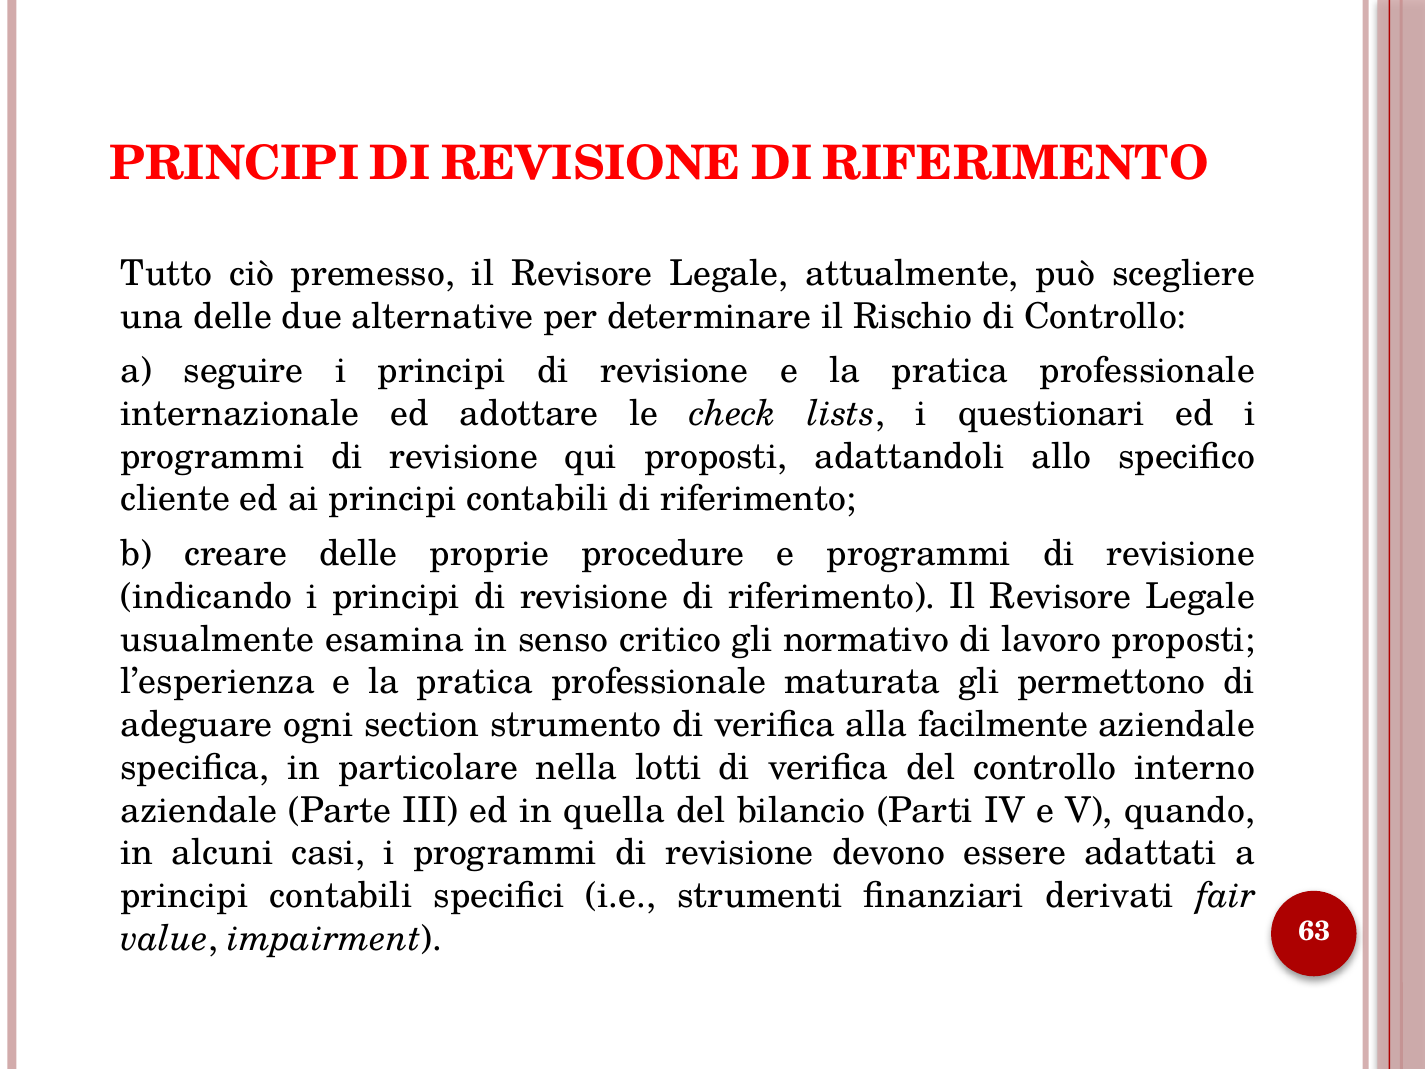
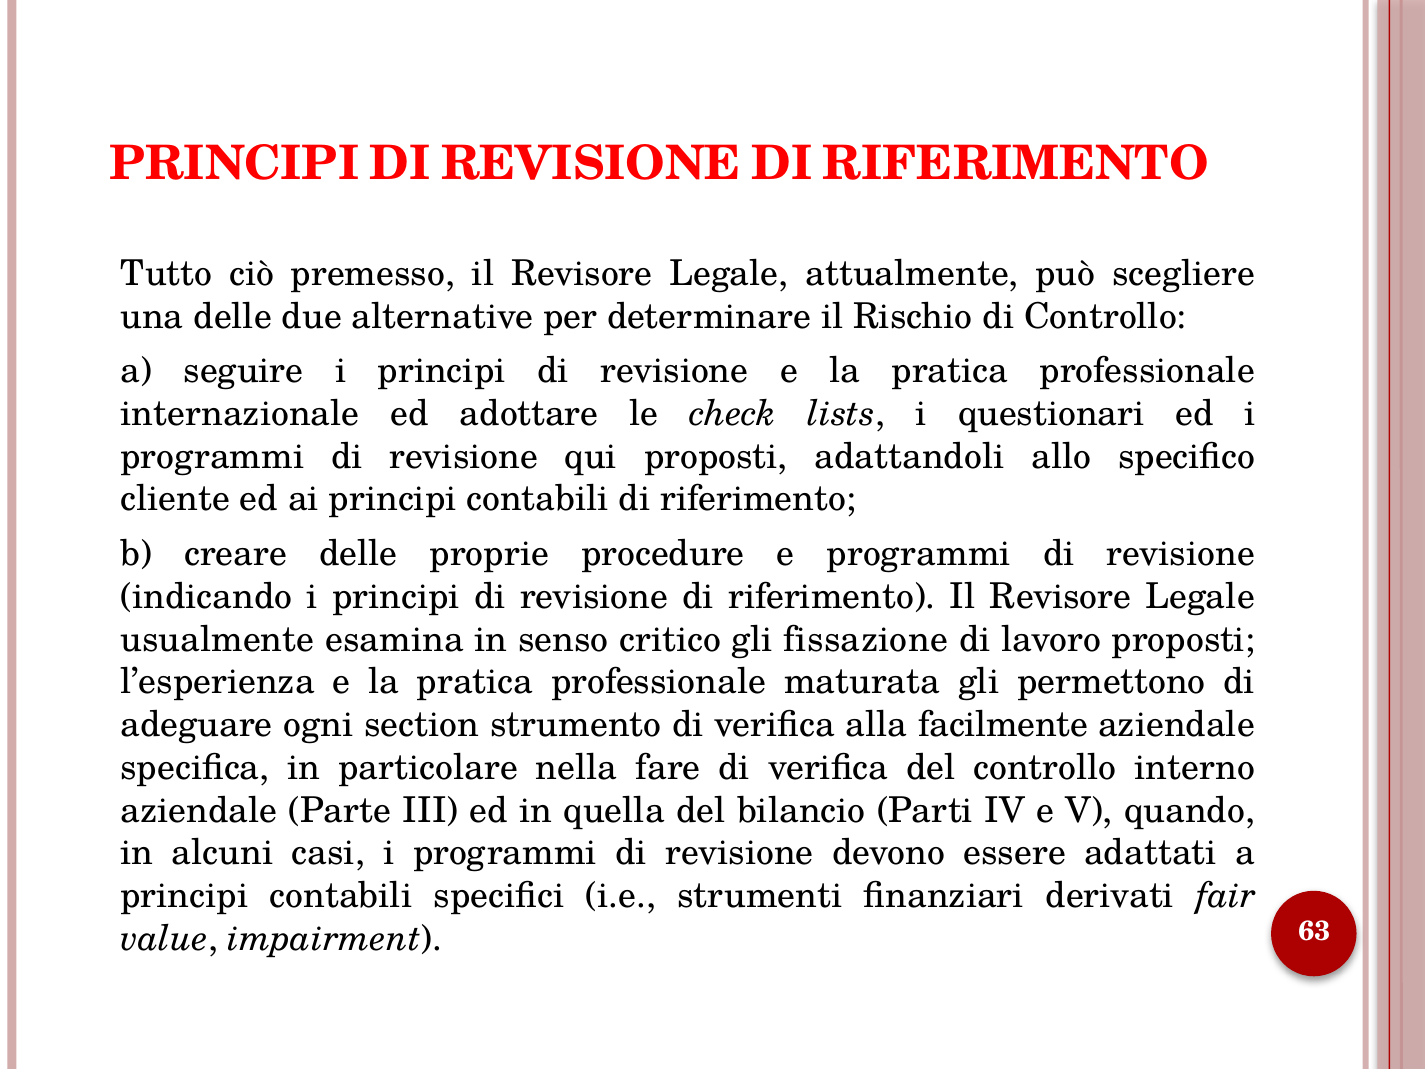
normativo: normativo -> fissazione (866, 639)
lotti: lotti -> fare (668, 768)
